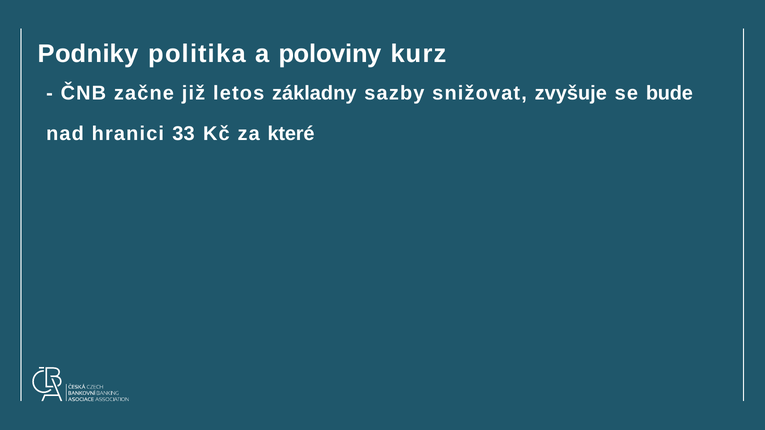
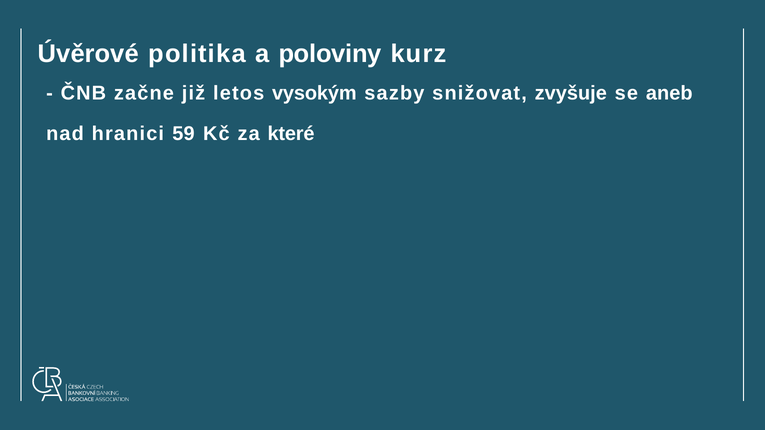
Podniky: Podniky -> Úvěrové (88, 54)
základny: základny -> vysokým (314, 93)
bude: bude -> aneb (669, 93)
33: 33 -> 59 (183, 134)
